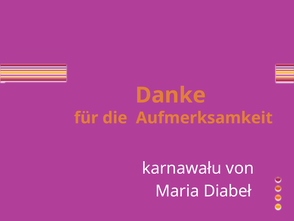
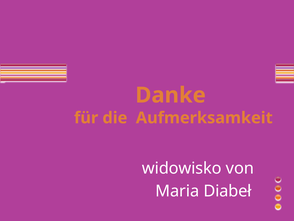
karnawału: karnawału -> widowisko (182, 168)
